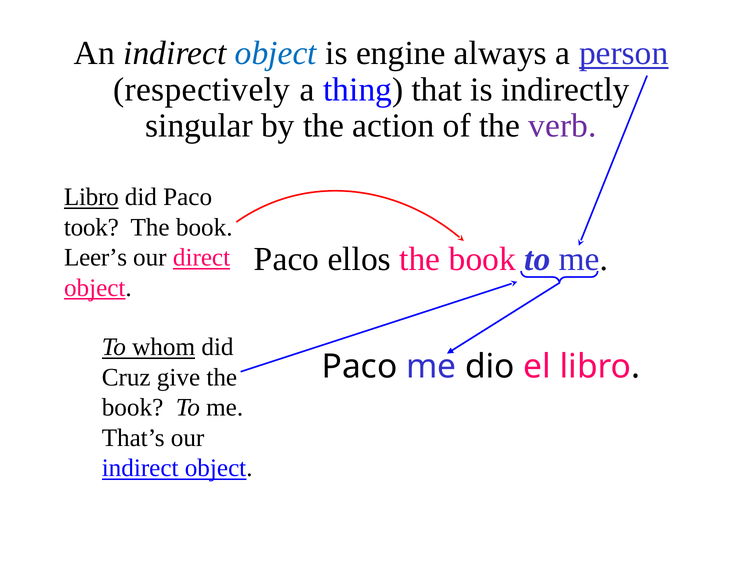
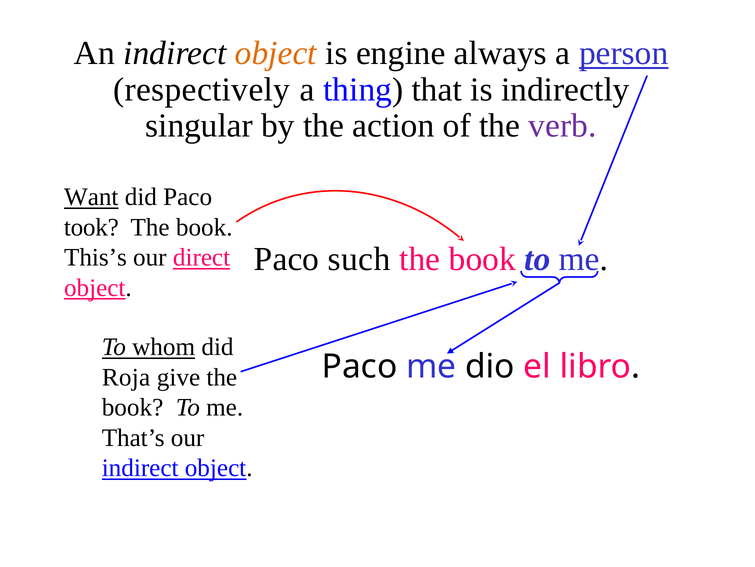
object colour: blue -> orange (276, 53)
Libro: Libro -> Want (91, 197)
ellos: ellos -> such (359, 259)
Leer’s: Leer’s -> This’s (95, 257)
Cruz: Cruz -> Roja (126, 377)
